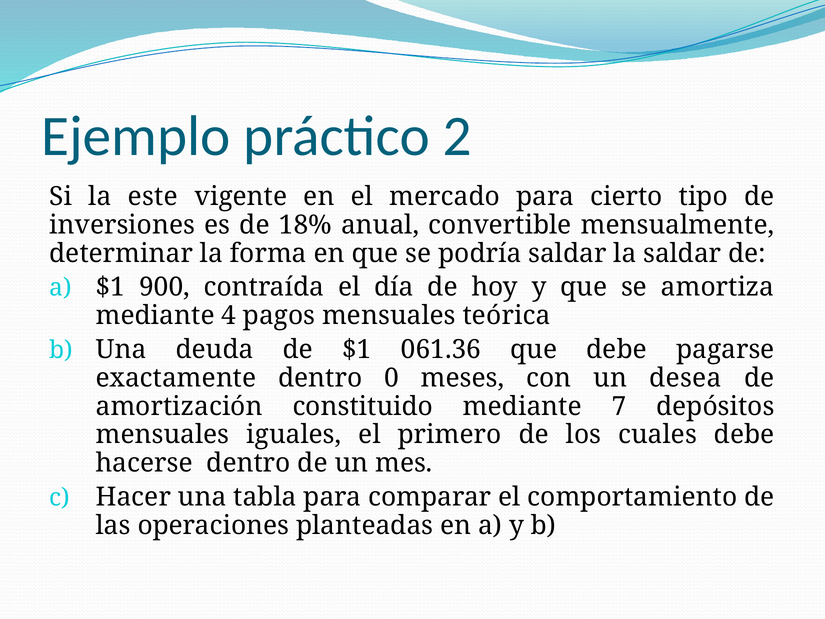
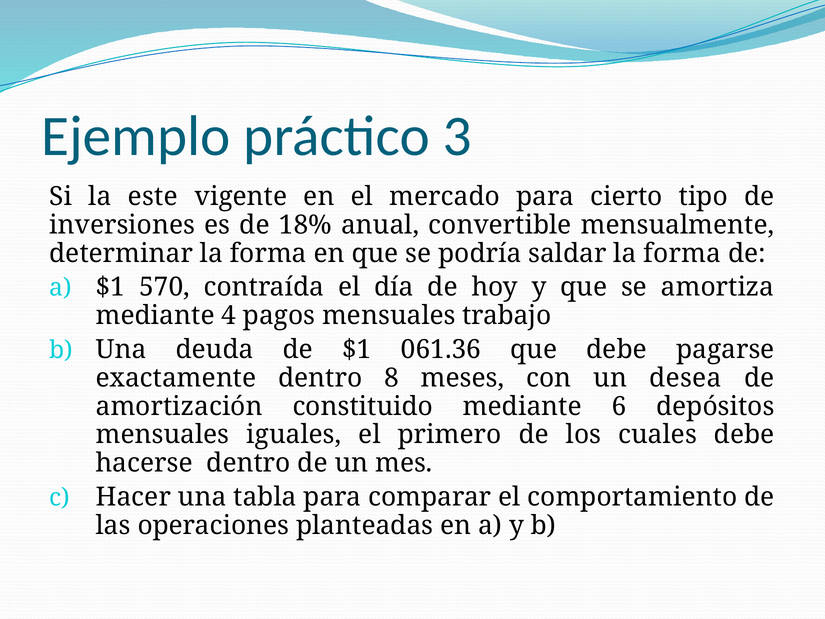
2: 2 -> 3 (457, 136)
saldar la saldar: saldar -> forma (682, 253)
900: 900 -> 570 (164, 287)
teórica: teórica -> trabajo (507, 315)
0: 0 -> 8 (392, 378)
7: 7 -> 6 (619, 406)
